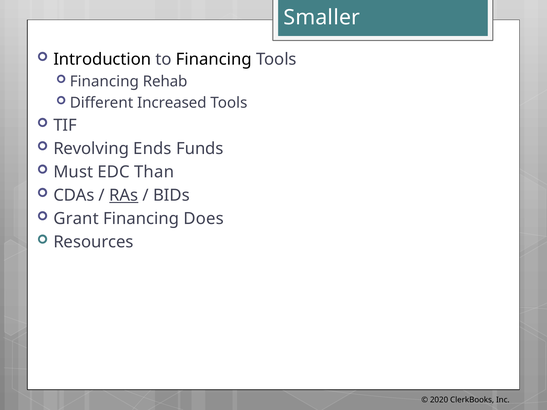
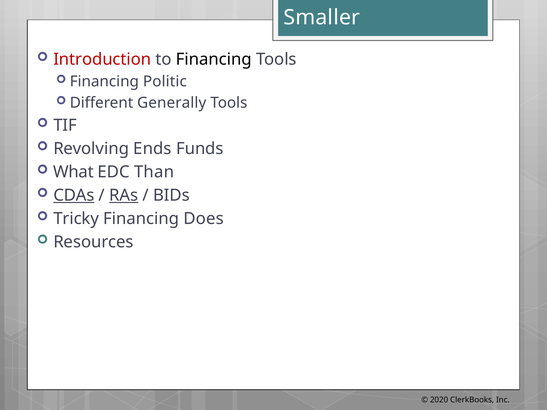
Introduction colour: black -> red (102, 60)
Rehab: Rehab -> Politic (165, 82)
Increased: Increased -> Generally (172, 103)
Must: Must -> What (73, 172)
CDAs underline: none -> present (74, 196)
Grant: Grant -> Tricky (76, 219)
